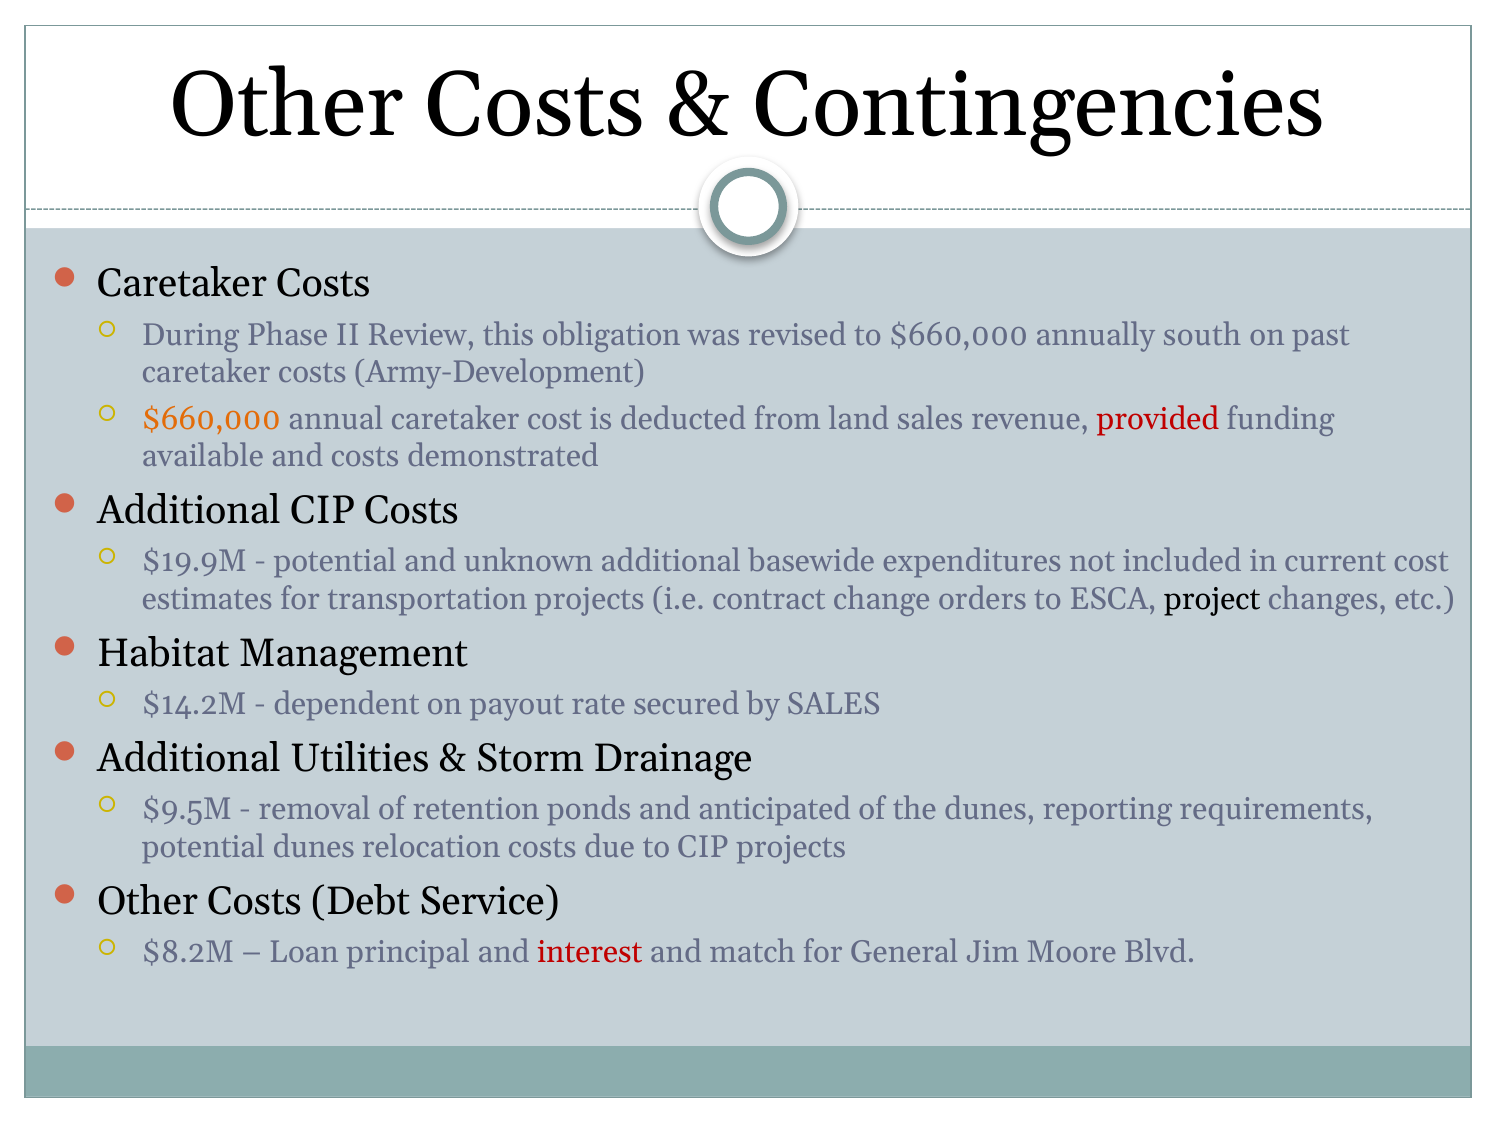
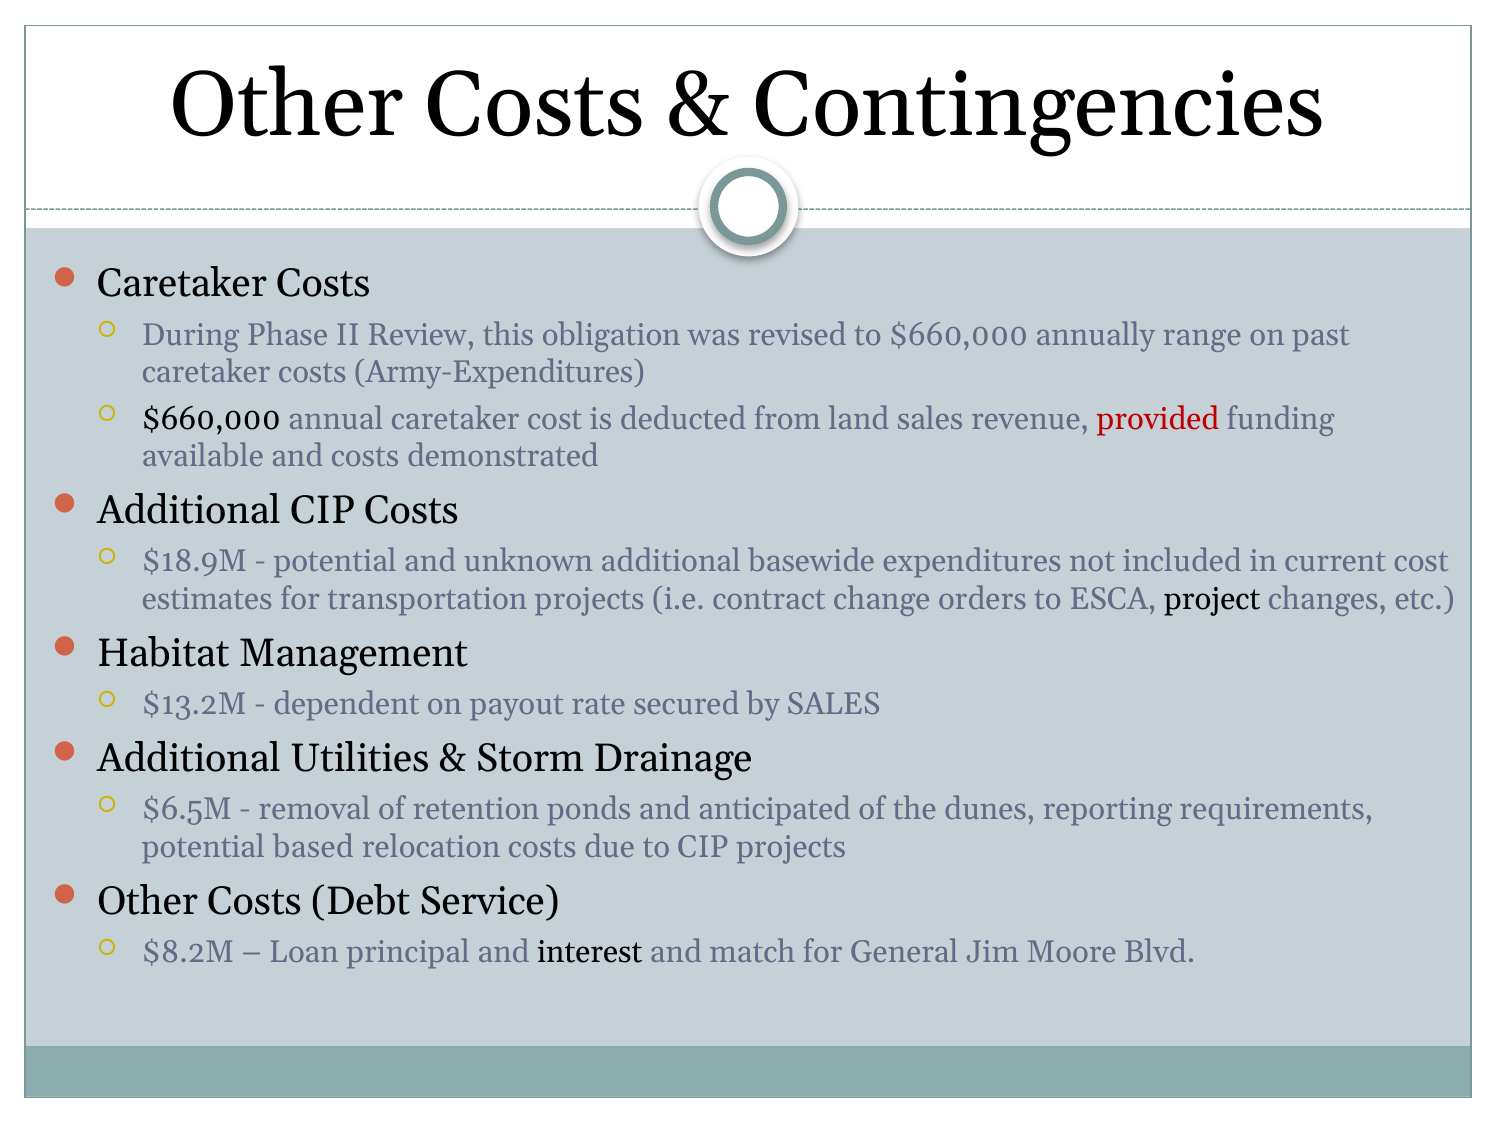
south: south -> range (1202, 335)
Army-Development: Army-Development -> Army-Expenditures (499, 372)
$660,000 colour: orange -> black (211, 419)
$19.9M: $19.9M -> $18.9M (195, 561)
$14.2M: $14.2M -> $13.2M (194, 704)
$9.5M: $9.5M -> $6.5M (187, 809)
potential dunes: dunes -> based (313, 847)
interest colour: red -> black (590, 952)
